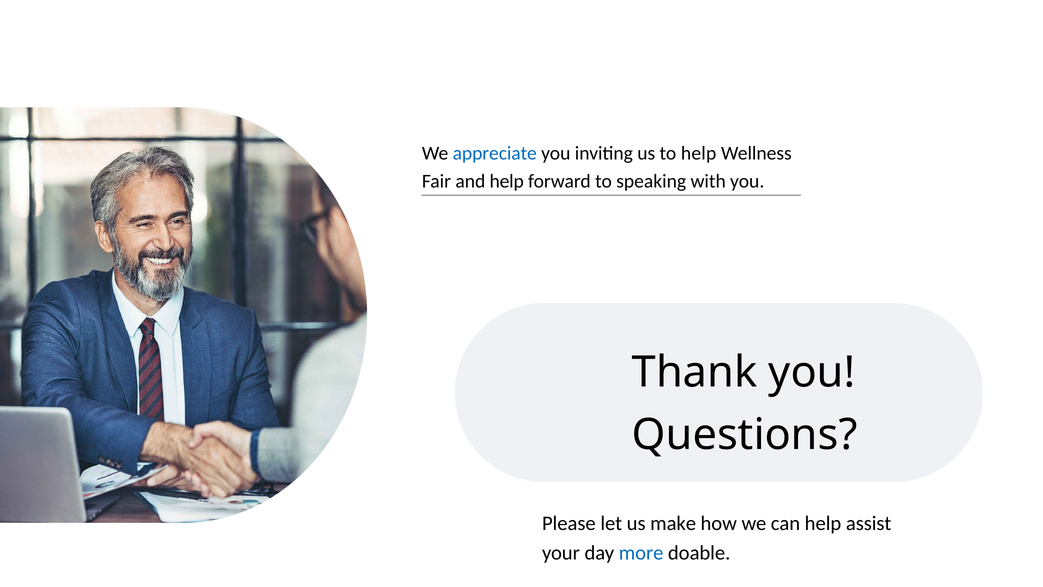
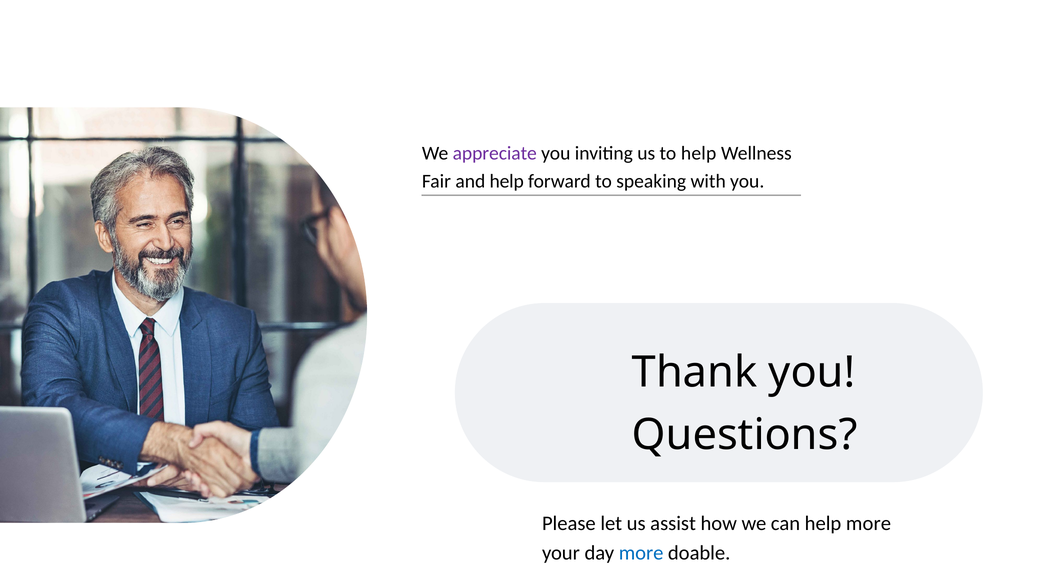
appreciate colour: blue -> purple (495, 153)
make: make -> assist (673, 523)
help assist: assist -> more (869, 523)
